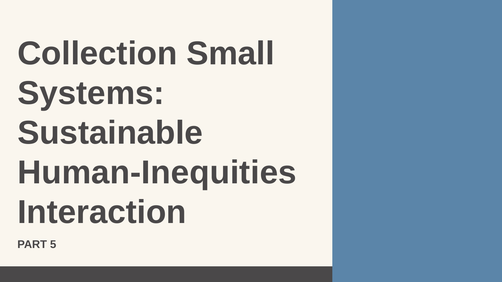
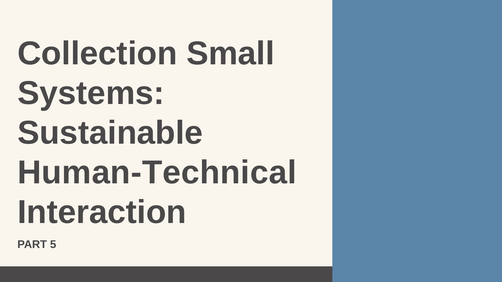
Human-Inequities: Human-Inequities -> Human-Technical (157, 173)
